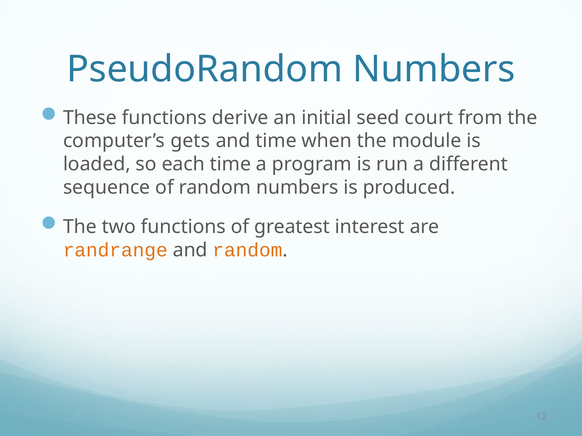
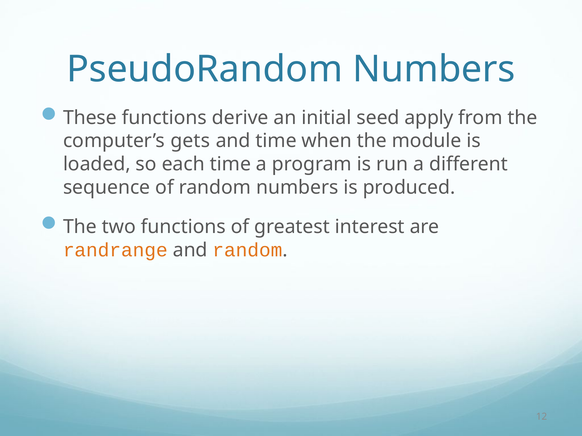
court: court -> apply (429, 118)
